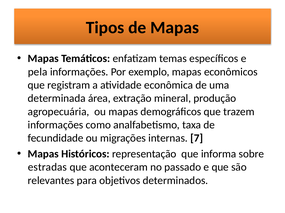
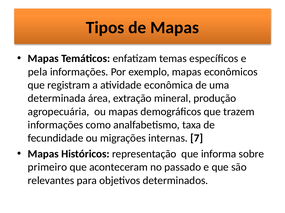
estradas: estradas -> primeiro (47, 168)
